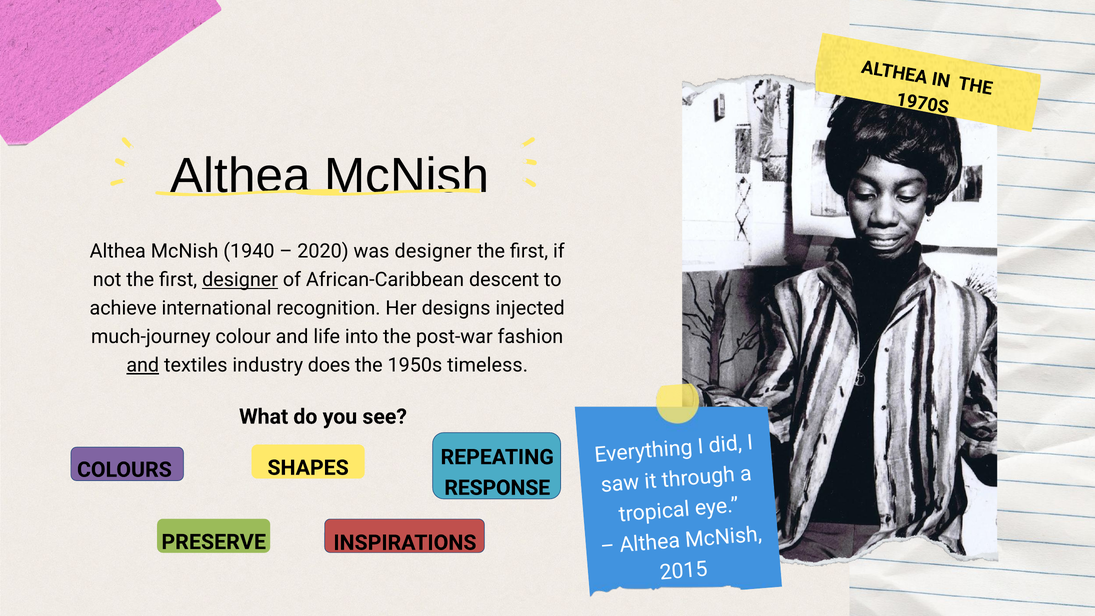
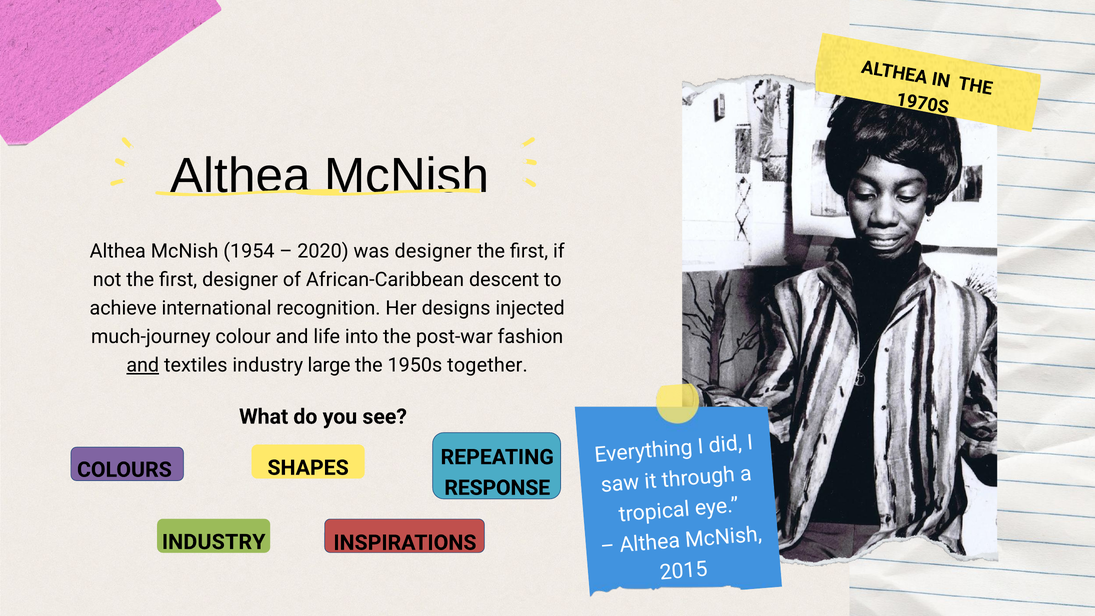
1940: 1940 -> 1954 (249, 251)
designer underline: present -> none (240, 280)
does: does -> large (329, 365)
timeless: timeless -> together (488, 365)
PRESERVE: PRESERVE -> INDUSTRY (214, 542)
